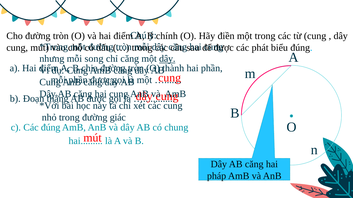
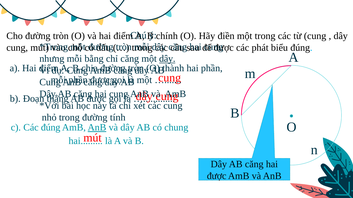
song: song -> bằng (94, 59)
giác: giác -> tính (118, 118)
AnB underline: none -> present (97, 128)
pháp: pháp -> được (217, 176)
